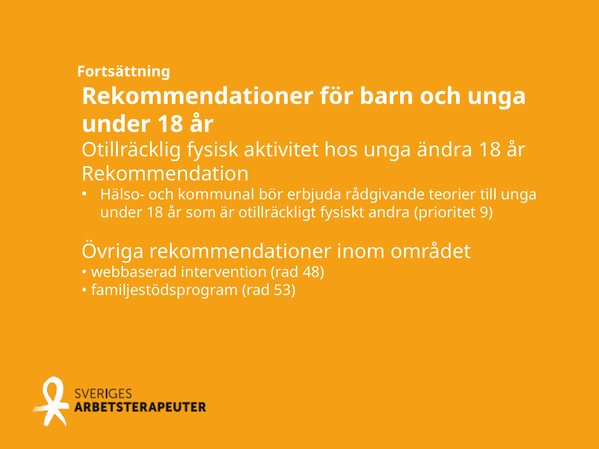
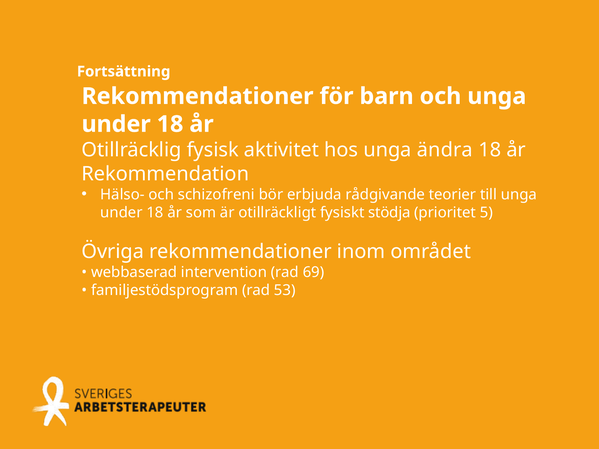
kommunal: kommunal -> schizofreni (216, 195)
andra: andra -> stödja (389, 213)
9: 9 -> 5 (486, 213)
48: 48 -> 69 (313, 272)
